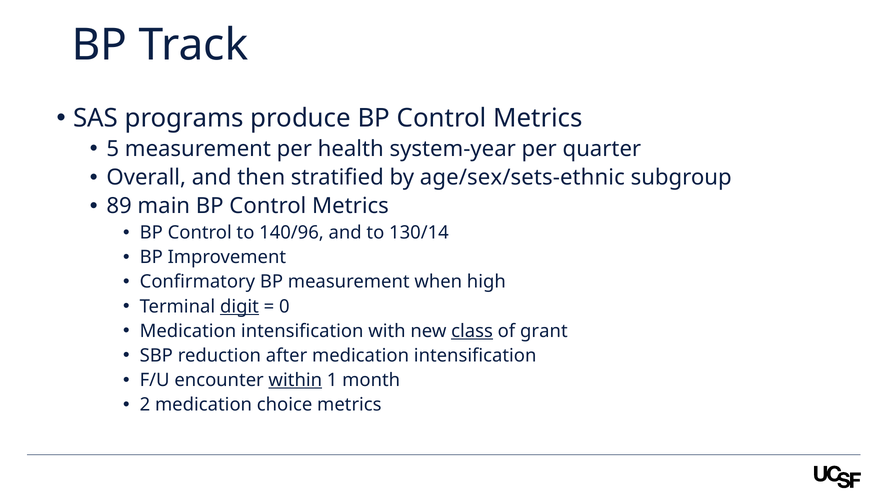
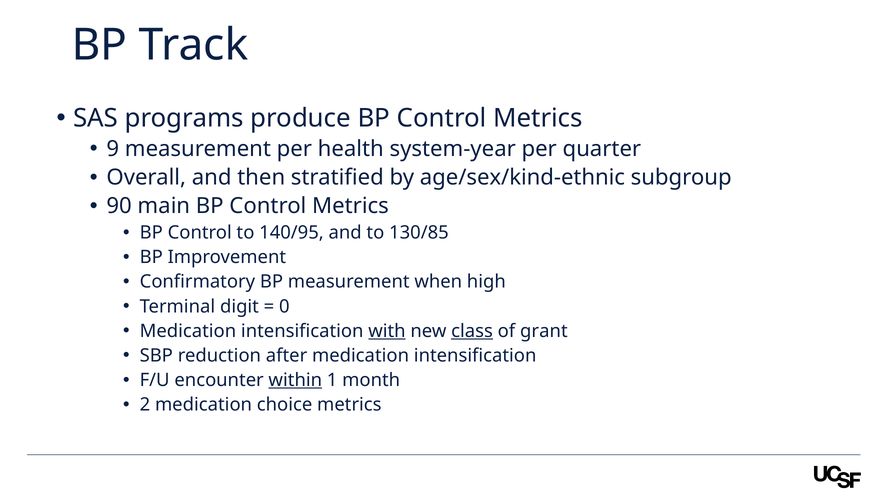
5: 5 -> 9 (113, 149)
age/sex/sets-ethnic: age/sex/sets-ethnic -> age/sex/kind-ethnic (522, 178)
89: 89 -> 90 (119, 206)
140/96: 140/96 -> 140/95 (291, 233)
130/14: 130/14 -> 130/85 (419, 233)
digit underline: present -> none (239, 306)
with underline: none -> present (387, 331)
